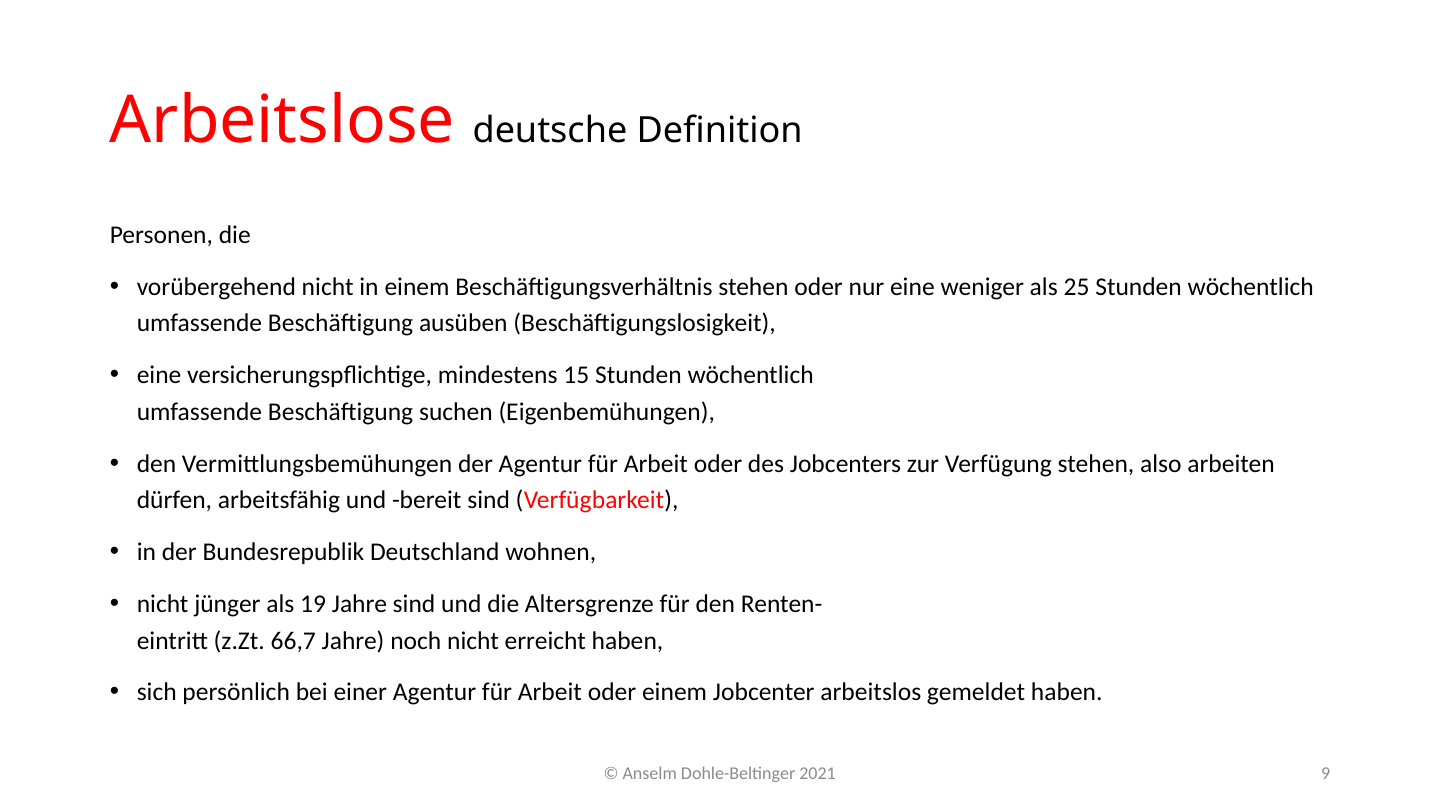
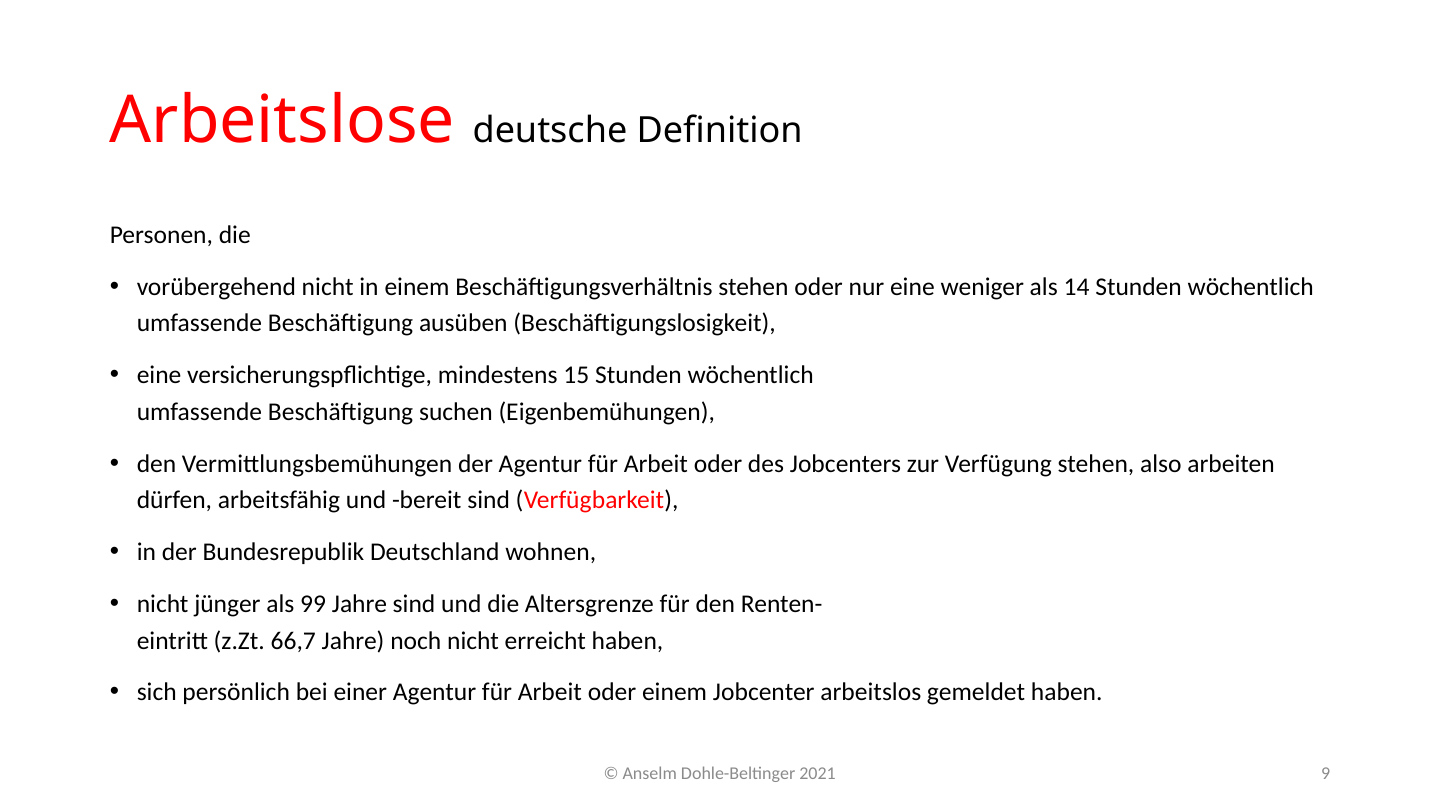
25: 25 -> 14 (1077, 287)
19: 19 -> 99 (313, 604)
